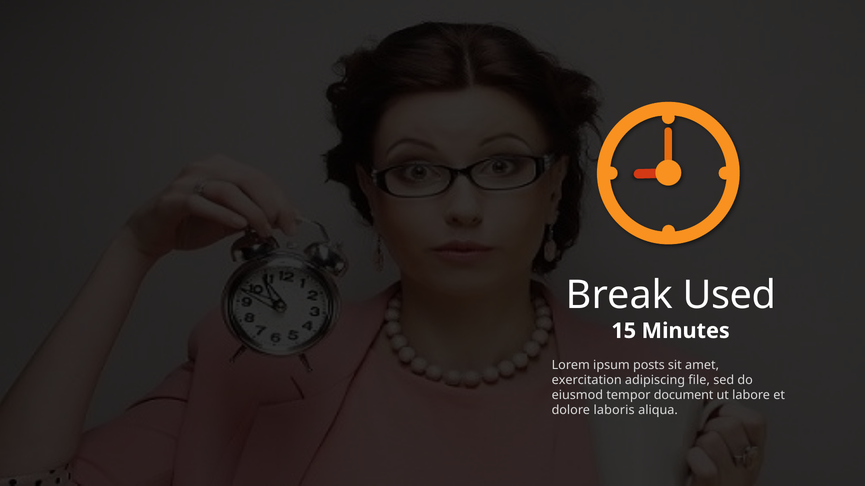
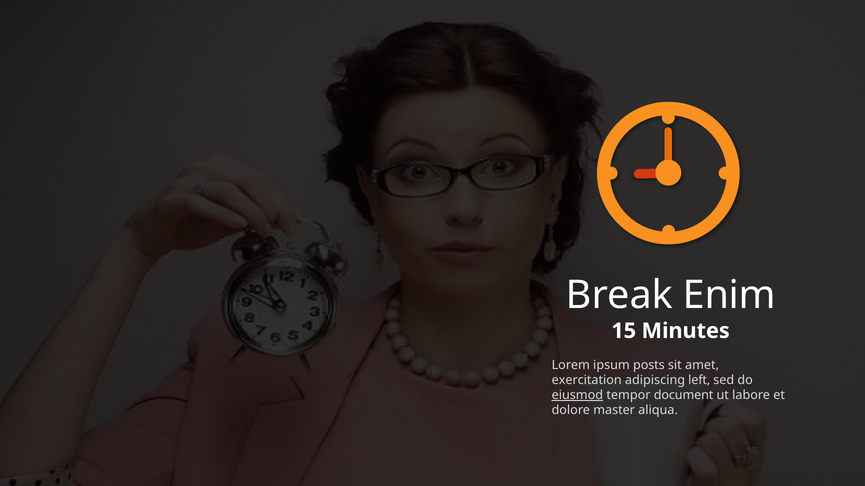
Used: Used -> Enim (729, 296)
file: file -> left (699, 380)
eiusmod underline: none -> present (577, 396)
laboris: laboris -> master (614, 411)
